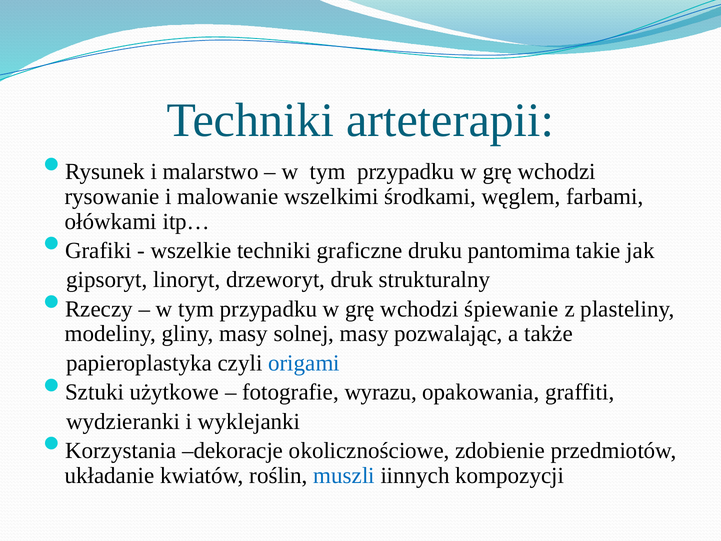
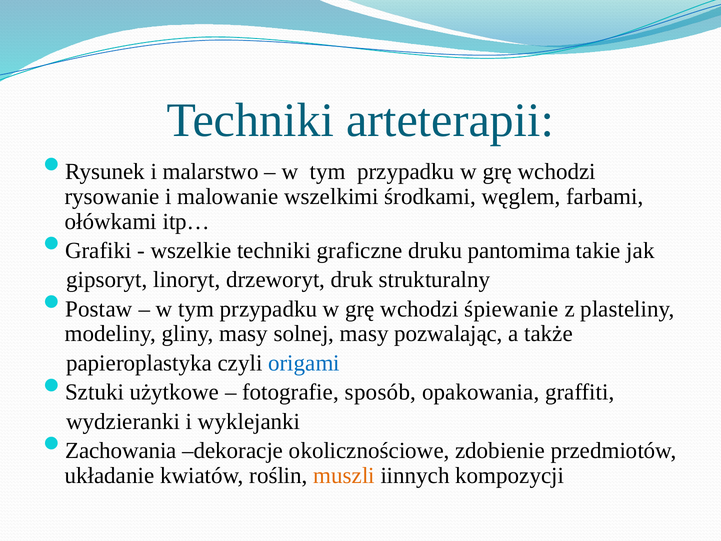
Rzeczy: Rzeczy -> Postaw (99, 309)
wyrazu: wyrazu -> sposób (380, 392)
Korzystania: Korzystania -> Zachowania (121, 450)
muszli colour: blue -> orange (344, 475)
